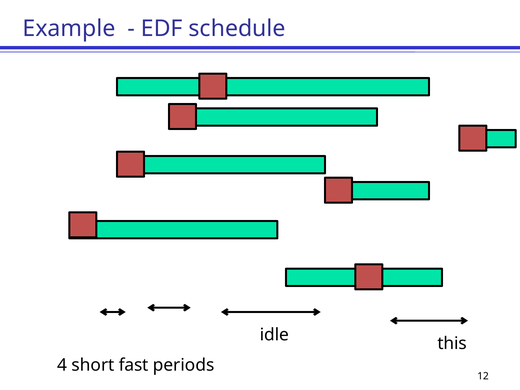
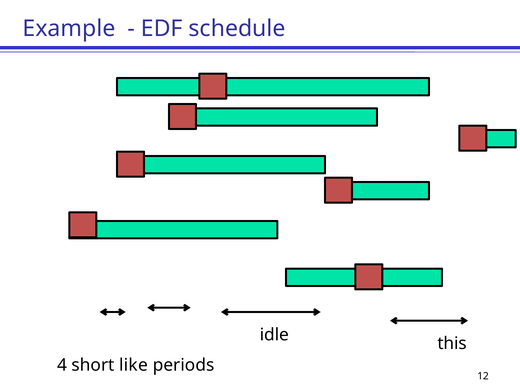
fast: fast -> like (134, 365)
